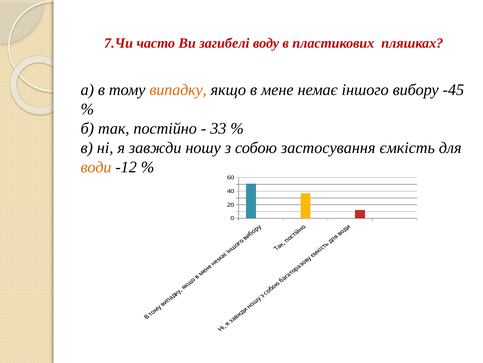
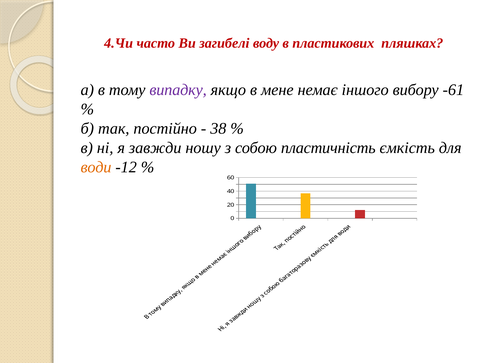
7.Чи: 7.Чи -> 4.Чи (119, 43)
випадку colour: orange -> purple (178, 90)
-45: -45 -> -61 (453, 90)
33: 33 -> 38 (218, 128)
застосування: застосування -> пластичність (328, 148)
